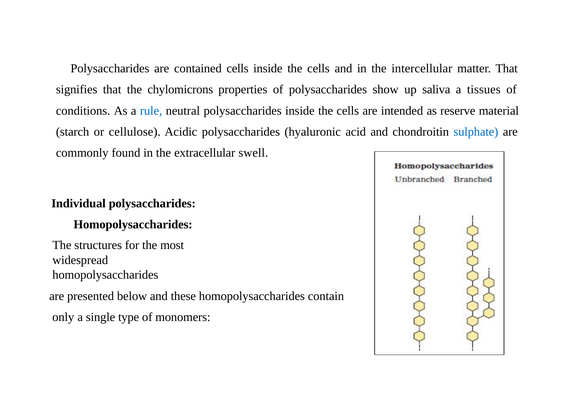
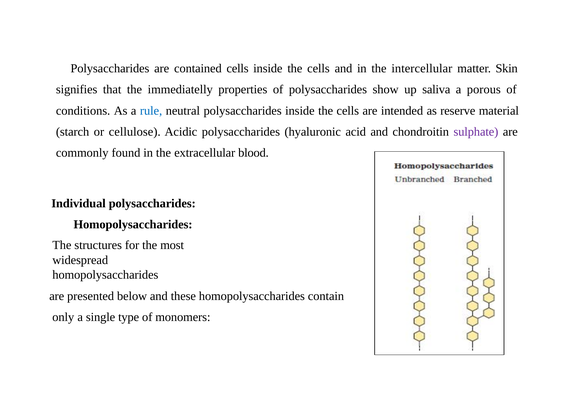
matter That: That -> Skin (507, 69)
chylomicrons: chylomicrons -> immediatelly (180, 90)
tissues: tissues -> porous (484, 90)
sulphate colour: blue -> purple (476, 132)
swell: swell -> blood (253, 153)
